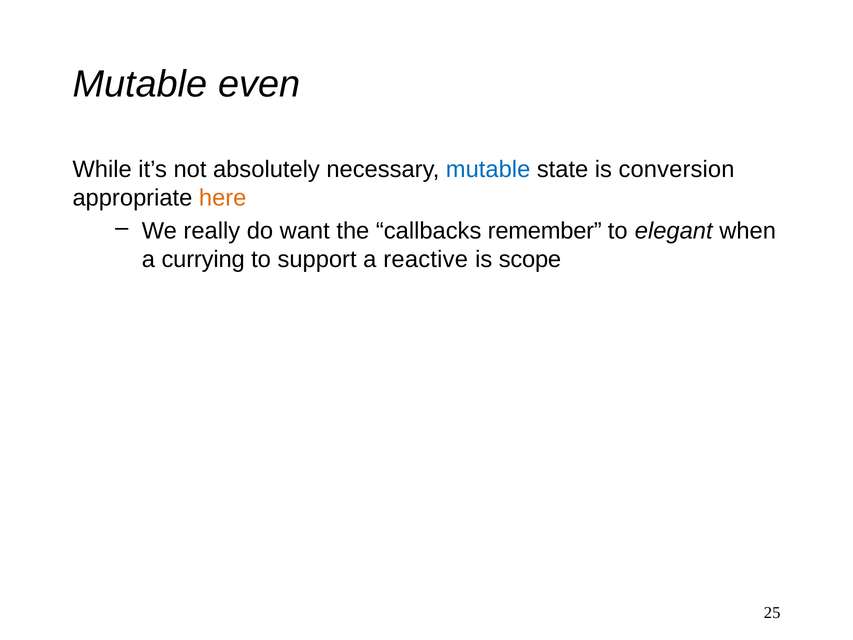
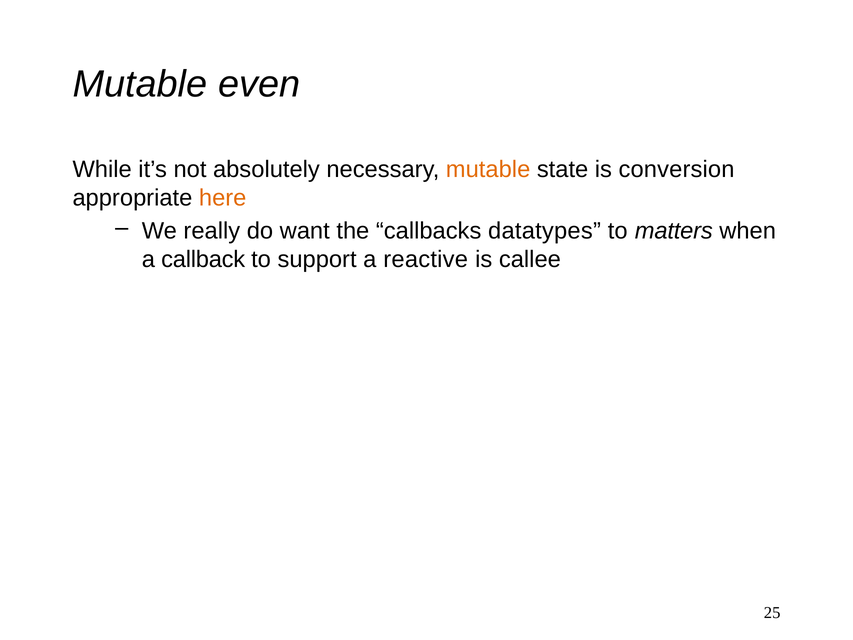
mutable colour: blue -> orange (488, 169)
remember: remember -> datatypes (545, 231)
elegant: elegant -> matters (674, 231)
currying: currying -> callback (203, 259)
scope: scope -> callee (530, 259)
